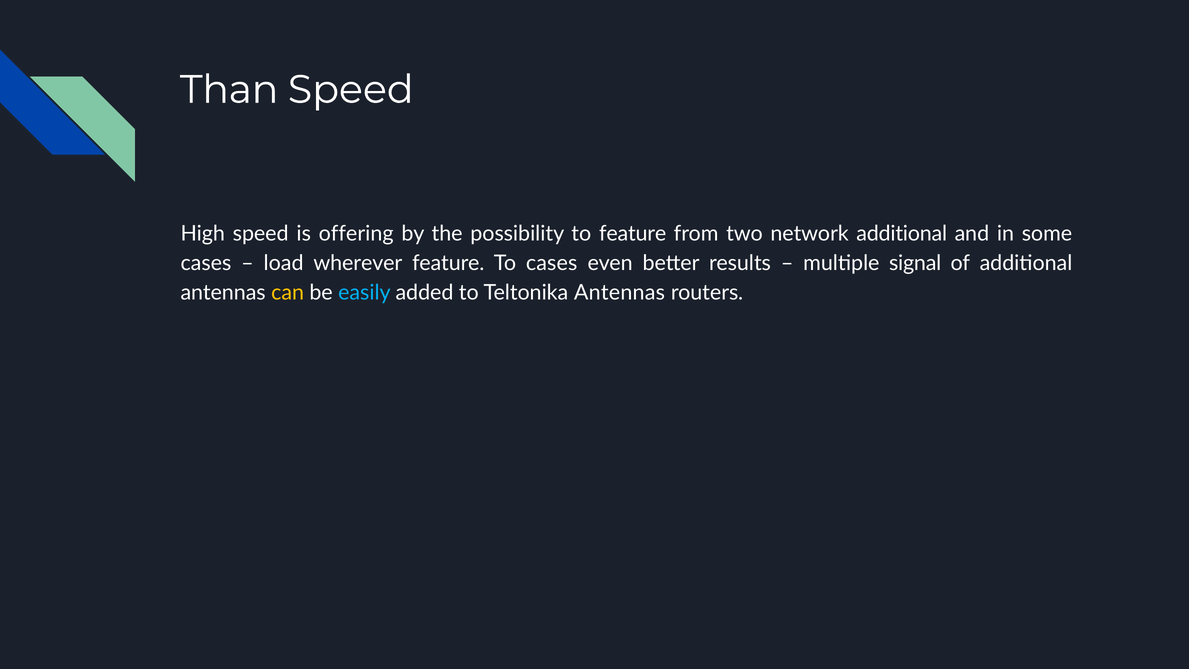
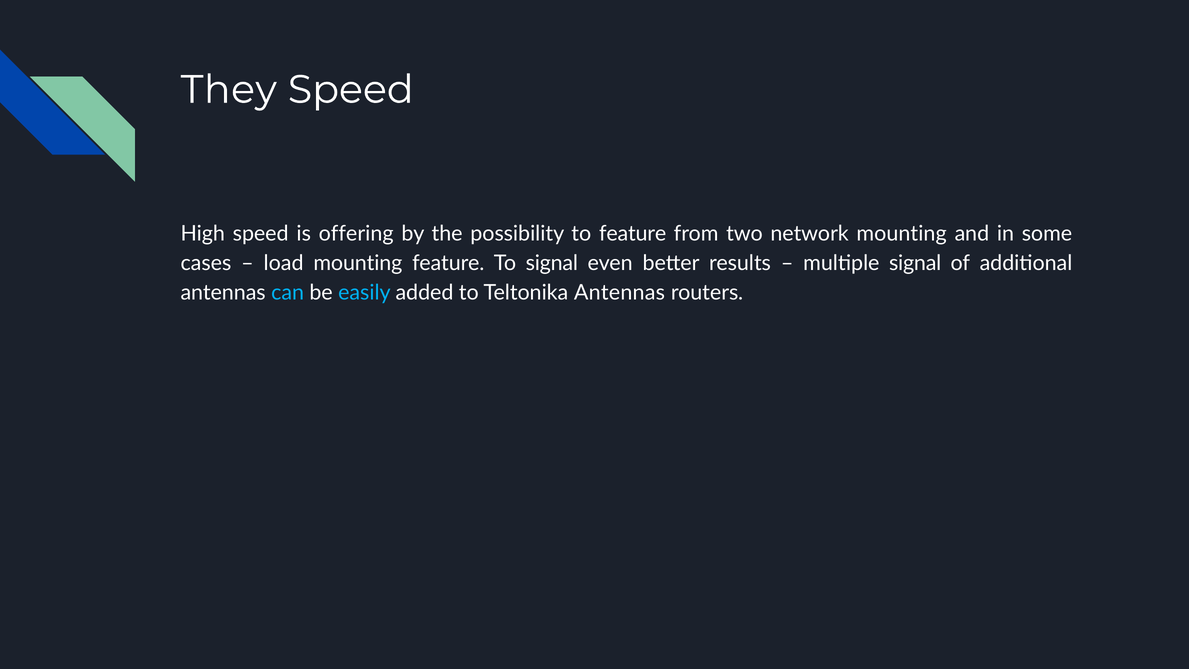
Than: Than -> They (229, 90)
network additional: additional -> mounting (902, 234)
load wherever: wherever -> mounting (358, 263)
To cases: cases -> signal (552, 263)
can colour: yellow -> light blue (288, 293)
